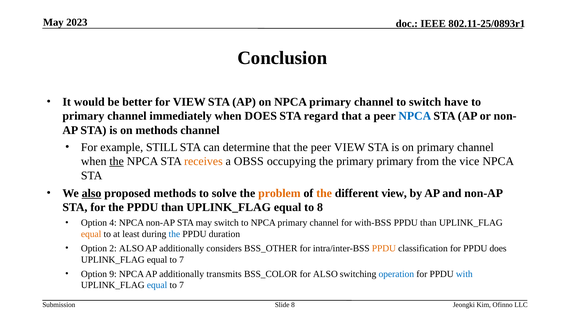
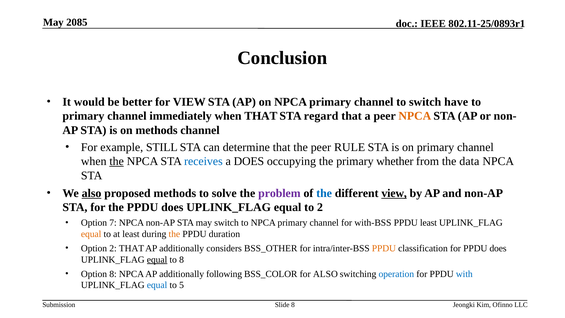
2023: 2023 -> 2085 (77, 22)
when DOES: DOES -> THAT (261, 116)
NPCA colour: blue -> orange (415, 116)
peer VIEW: VIEW -> RULE (350, 147)
receives colour: orange -> blue (203, 161)
a OBSS: OBSS -> DOES (249, 161)
primary primary: primary -> whether (395, 161)
vice: vice -> data (469, 161)
problem colour: orange -> purple (279, 193)
the colour: orange -> blue (324, 193)
view underline: none -> present (394, 193)
the PPDU than: than -> does (172, 207)
to 8: 8 -> 2 (320, 207)
4: 4 -> 7 (113, 223)
than: than -> least (428, 223)
the colour: blue -> orange (174, 234)
2 ALSO: ALSO -> THAT (132, 248)
equal underline: none -> present (157, 260)
7: 7 -> 8 (182, 260)
Option 9: 9 -> 8 (113, 274)
transmits: transmits -> following (224, 274)
7: 7 -> 5 (182, 285)
